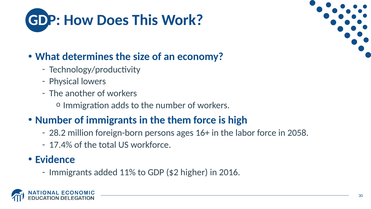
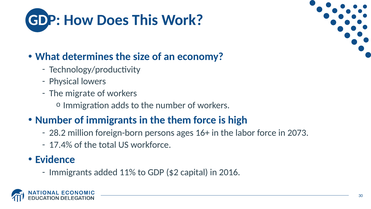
another: another -> migrate (80, 93)
2058: 2058 -> 2073 (298, 133)
higher: higher -> capital (194, 172)
